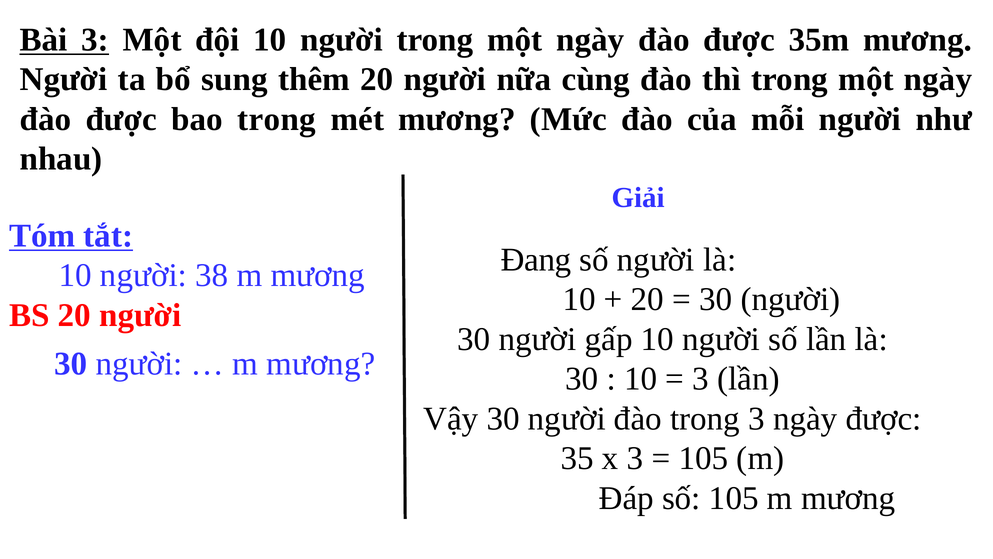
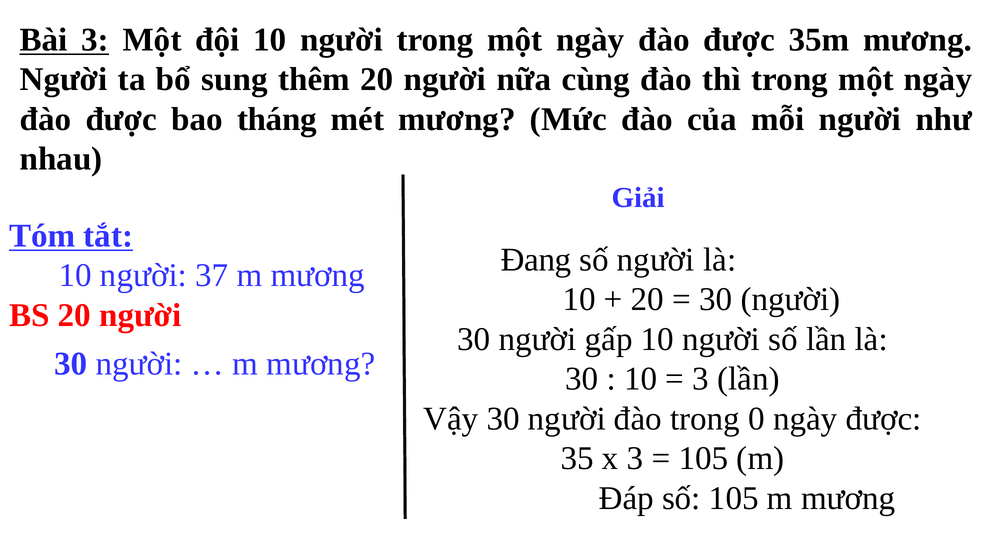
bao trong: trong -> tháng (277, 119)
38: 38 -> 37 (212, 275)
trong 3: 3 -> 0 (756, 418)
